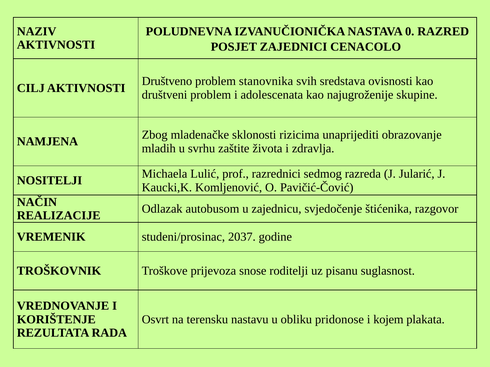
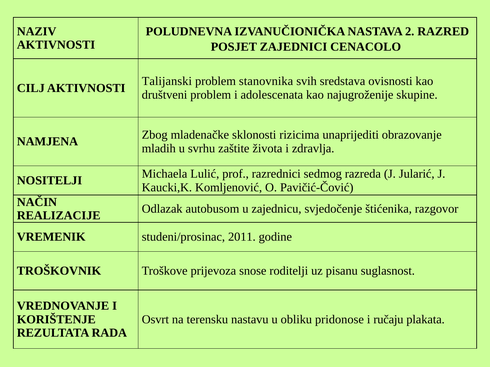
0: 0 -> 2 (410, 31)
Društveno: Društveno -> Talijanski (167, 81)
2037: 2037 -> 2011 (242, 237)
kojem: kojem -> ručaju (388, 320)
